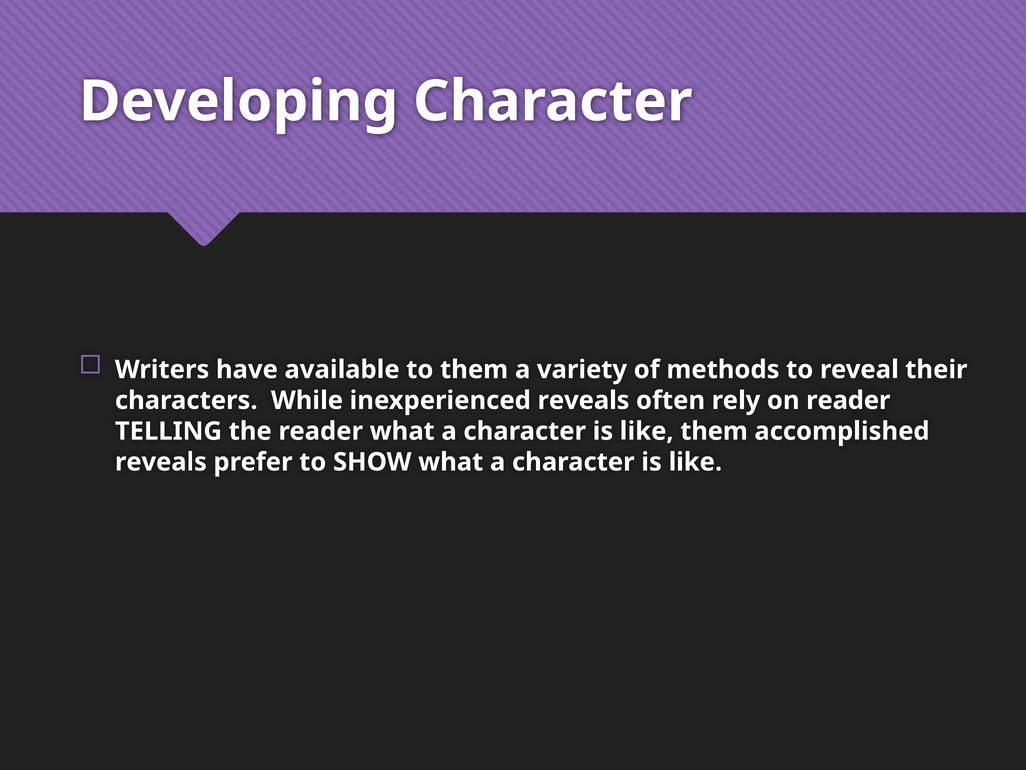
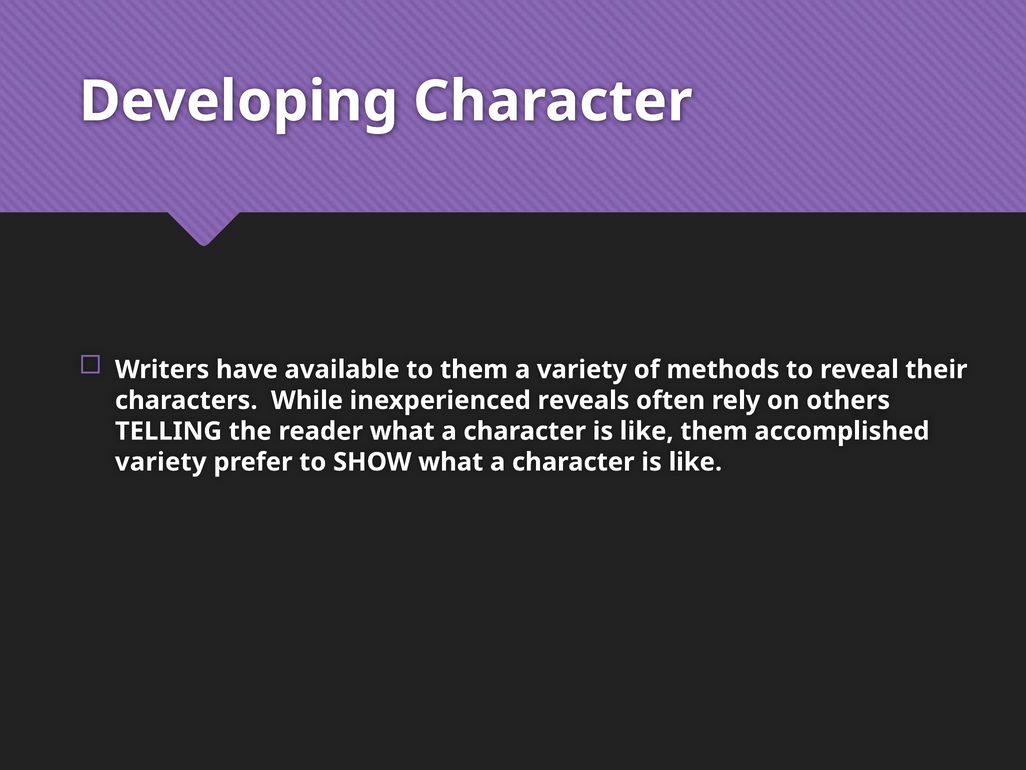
on reader: reader -> others (848, 400)
reveals: reveals -> variety (161, 462)
